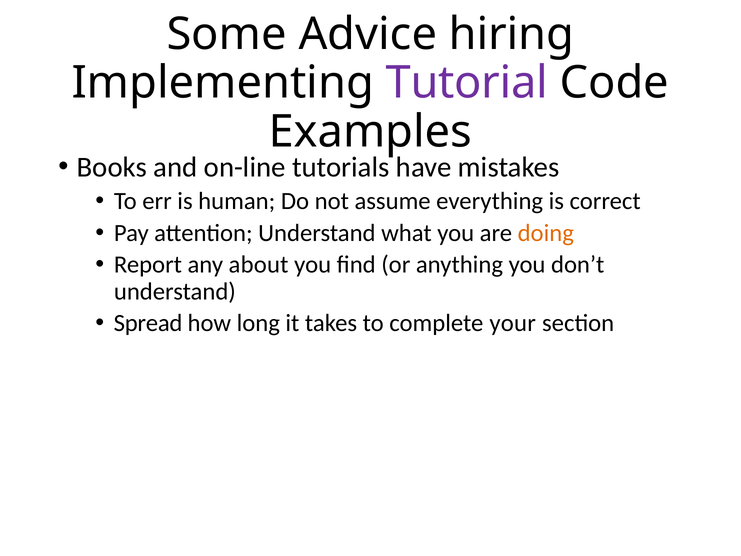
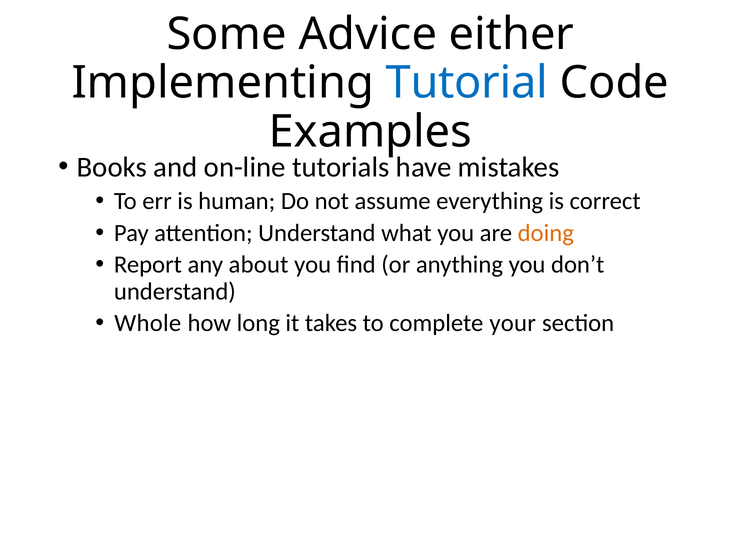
hiring: hiring -> either (512, 34)
Tutorial colour: purple -> blue (467, 83)
Spread: Spread -> Whole (148, 323)
